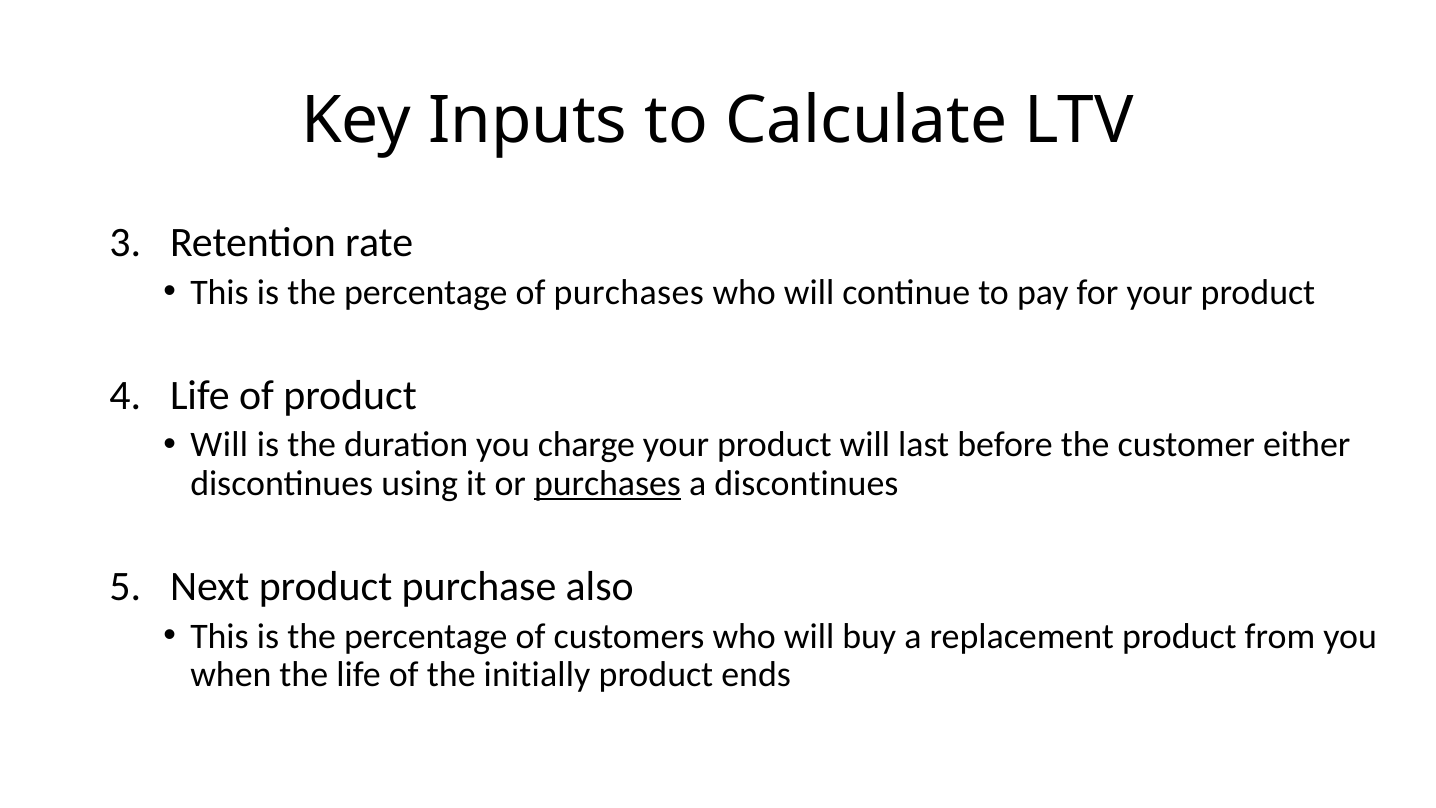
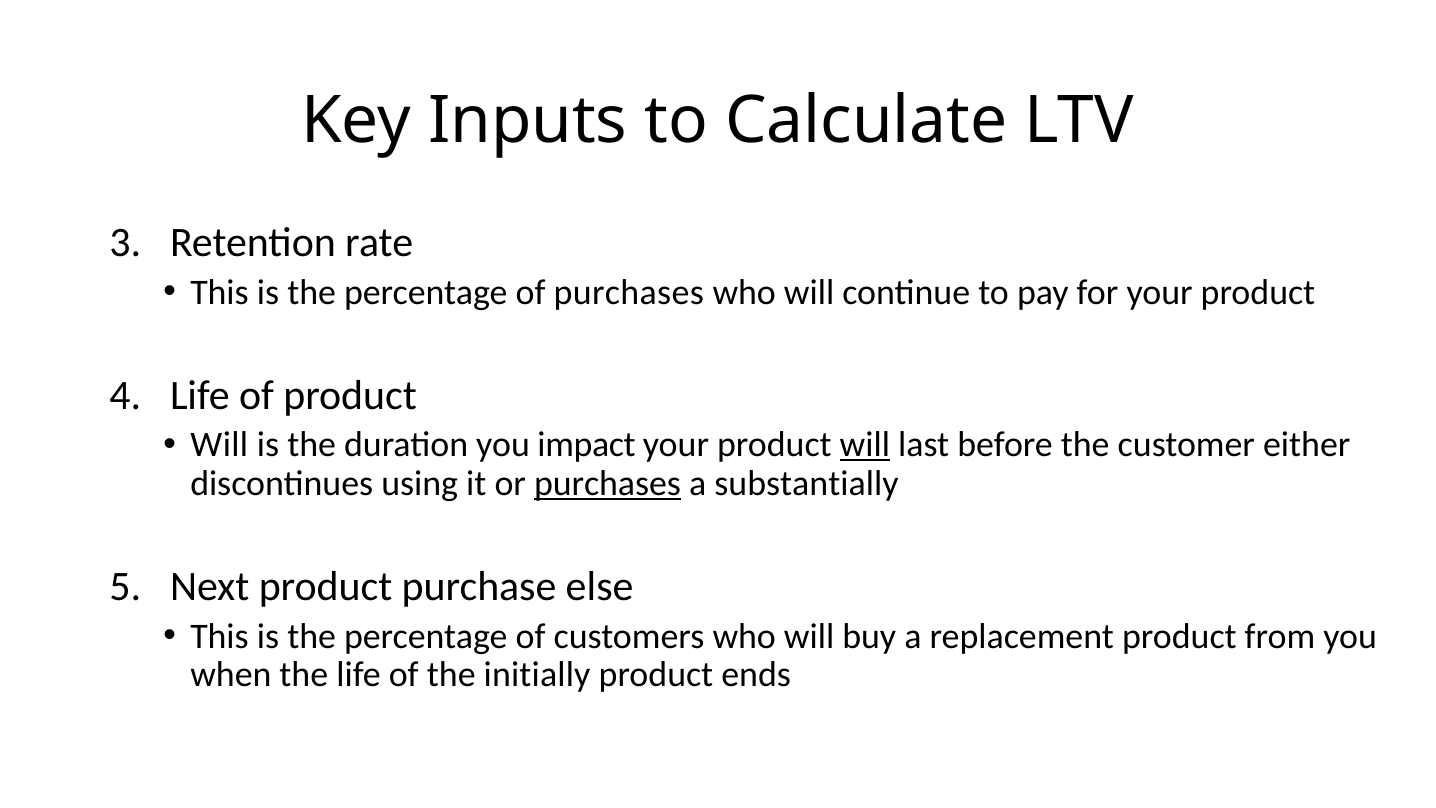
charge: charge -> impact (587, 445)
will underline: none -> present (865, 445)
a discontinues: discontinues -> substantially (806, 484)
also: also -> else (600, 587)
